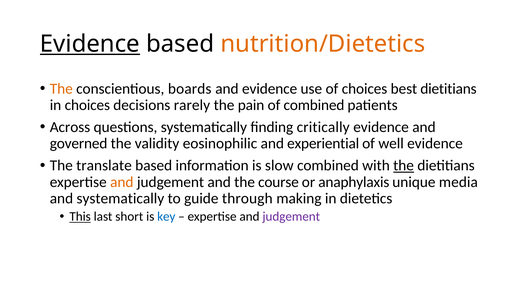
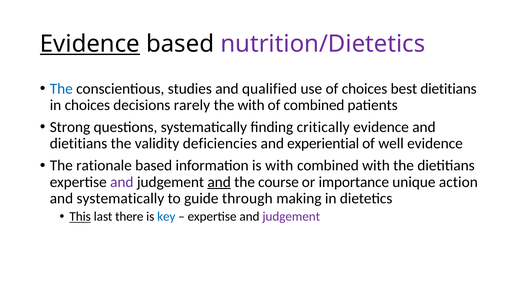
nutrition/Dietetics colour: orange -> purple (323, 44)
The colour: orange -> blue (61, 89)
boards: boards -> studies (190, 89)
and evidence: evidence -> qualified (270, 89)
the pain: pain -> with (251, 105)
Across: Across -> Strong (70, 127)
governed: governed -> dietitians (79, 143)
eosinophilic: eosinophilic -> deficiencies (220, 143)
translate: translate -> rationale (104, 165)
is slow: slow -> with (279, 165)
the underline: present -> none (404, 165)
and colour: orange -> purple (122, 182)
and underline: none -> present (219, 182)
anaphylaxis: anaphylaxis -> importance (354, 182)
media: media -> action (458, 182)
short: short -> there (129, 216)
